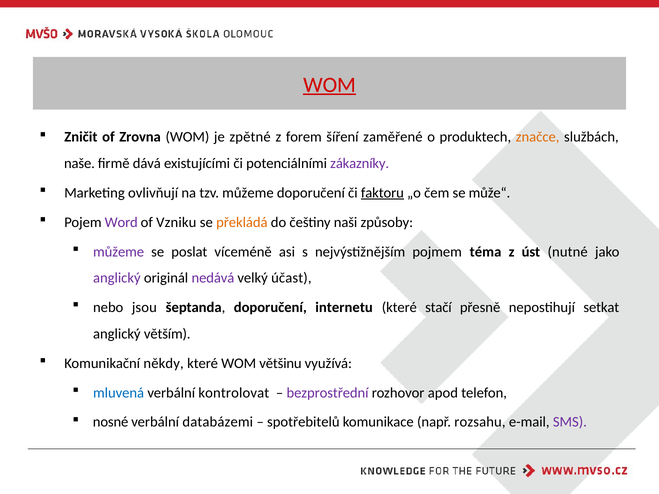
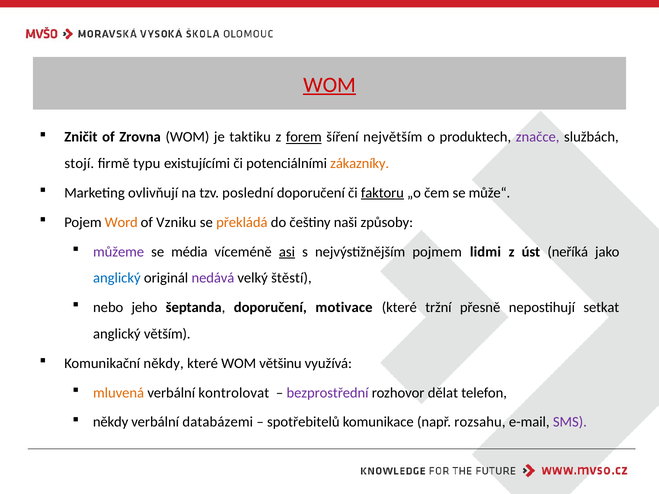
zpětné: zpětné -> taktiku (250, 137)
forem underline: none -> present (304, 137)
zaměřené: zaměřené -> největším (393, 137)
značce colour: orange -> purple (538, 137)
naše: naše -> stojí (79, 164)
dává: dává -> typu (147, 164)
zákazníky colour: purple -> orange (360, 164)
tzv můžeme: můžeme -> poslední (248, 193)
Word colour: purple -> orange (121, 222)
poslat: poslat -> média (189, 252)
asi underline: none -> present (287, 252)
téma: téma -> lidmi (485, 252)
nutné: nutné -> neříká (568, 252)
anglický colour: purple -> blue (117, 278)
účast: účast -> štěstí (291, 278)
jsou: jsou -> jeho (144, 308)
internetu: internetu -> motivace (344, 308)
stačí: stačí -> tržní (438, 308)
mluvená colour: blue -> orange (119, 393)
apod: apod -> dělat (443, 393)
nosné: nosné -> někdy (111, 422)
